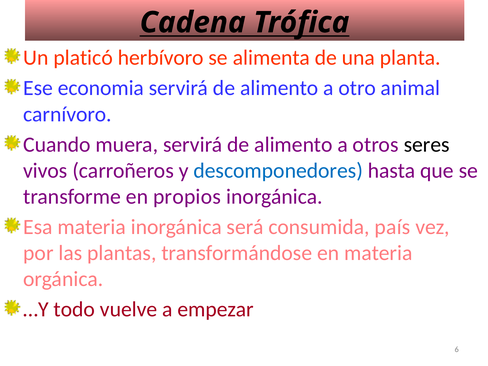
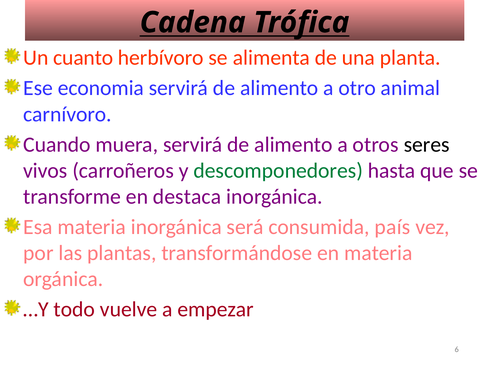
platicó: platicó -> cuanto (83, 58)
descomponedores colour: blue -> green (278, 171)
propios: propios -> destaca (187, 197)
